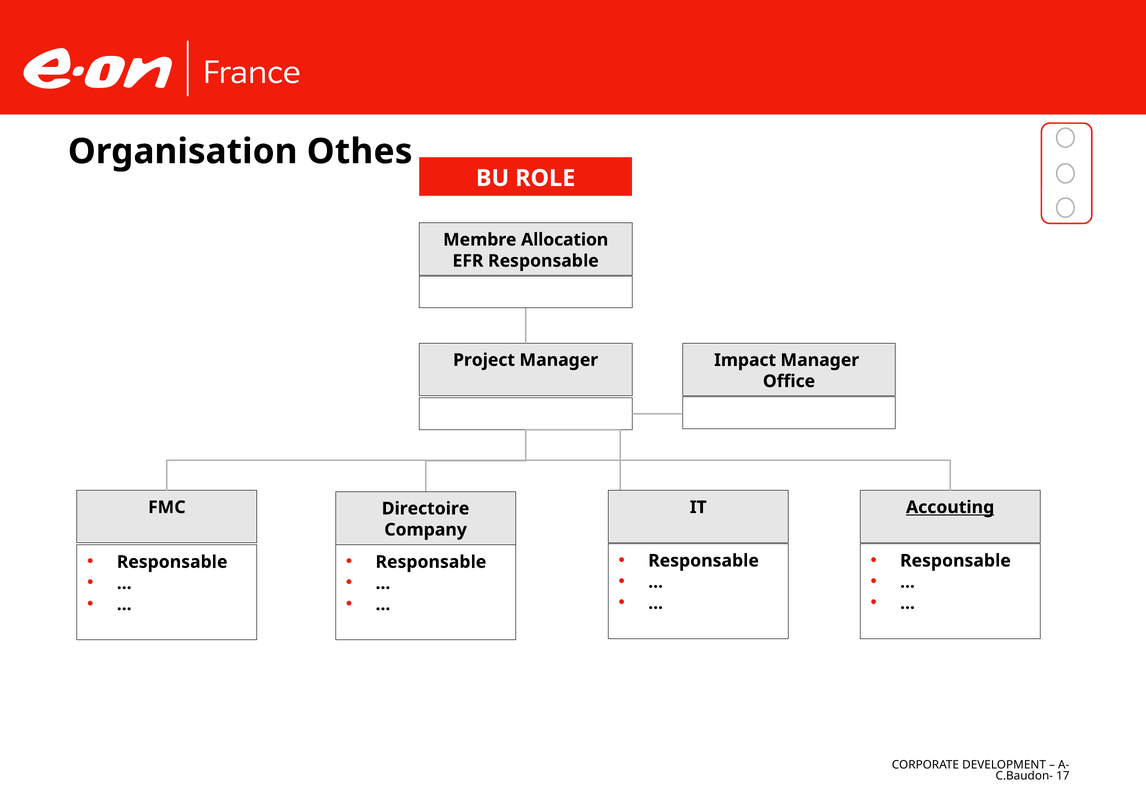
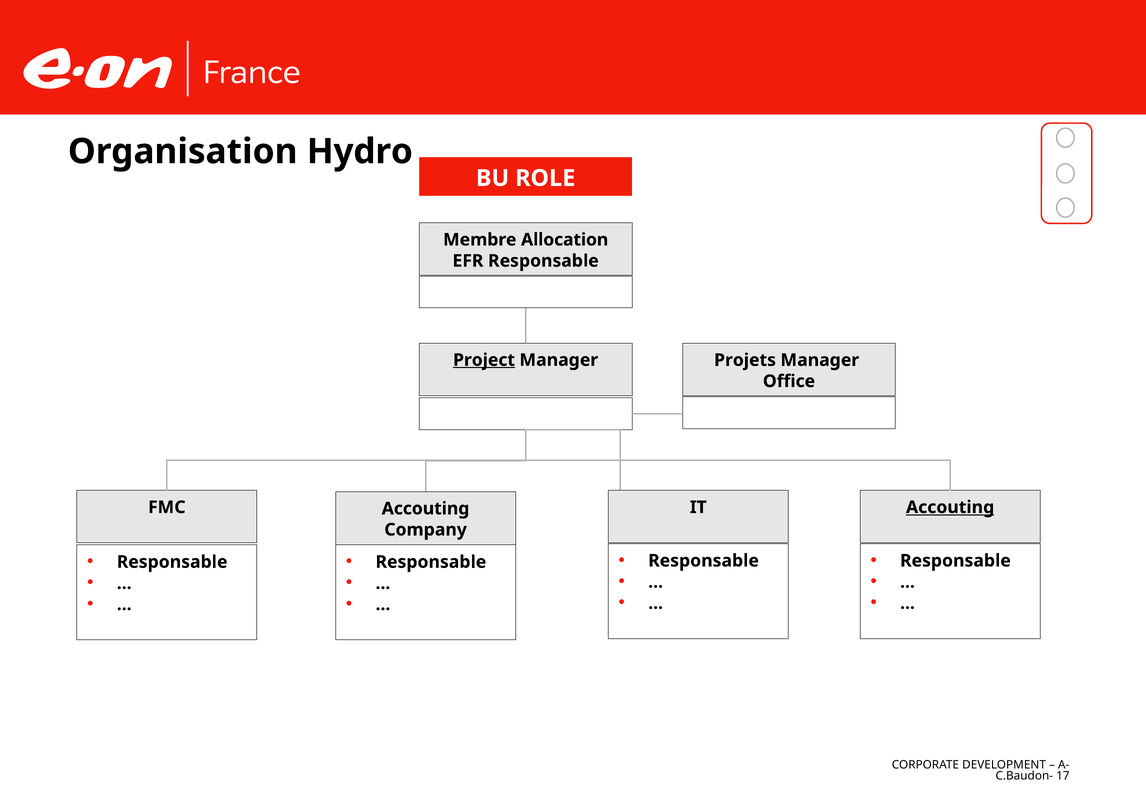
Othes: Othes -> Hydro (360, 152)
Project underline: none -> present (484, 360)
Impact: Impact -> Projets (745, 360)
Directoire: Directoire -> Accouting (426, 509)
